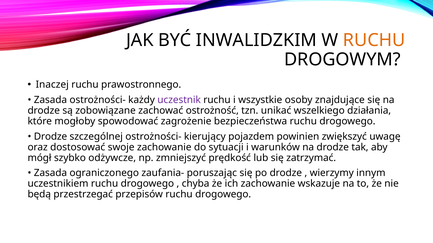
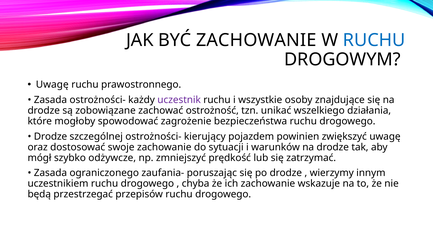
BYĆ INWALIDZKIM: INWALIDZKIM -> ZACHOWANIE (256, 40)
RUCHU colour: orange -> blue (374, 40)
Inaczej: Inaczej -> Uwagę (52, 85)
